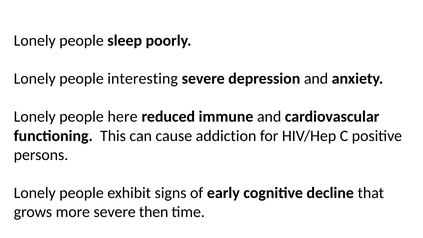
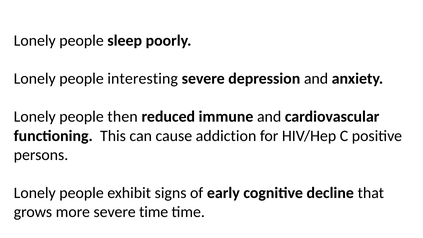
here: here -> then (123, 117)
severe then: then -> time (154, 212)
